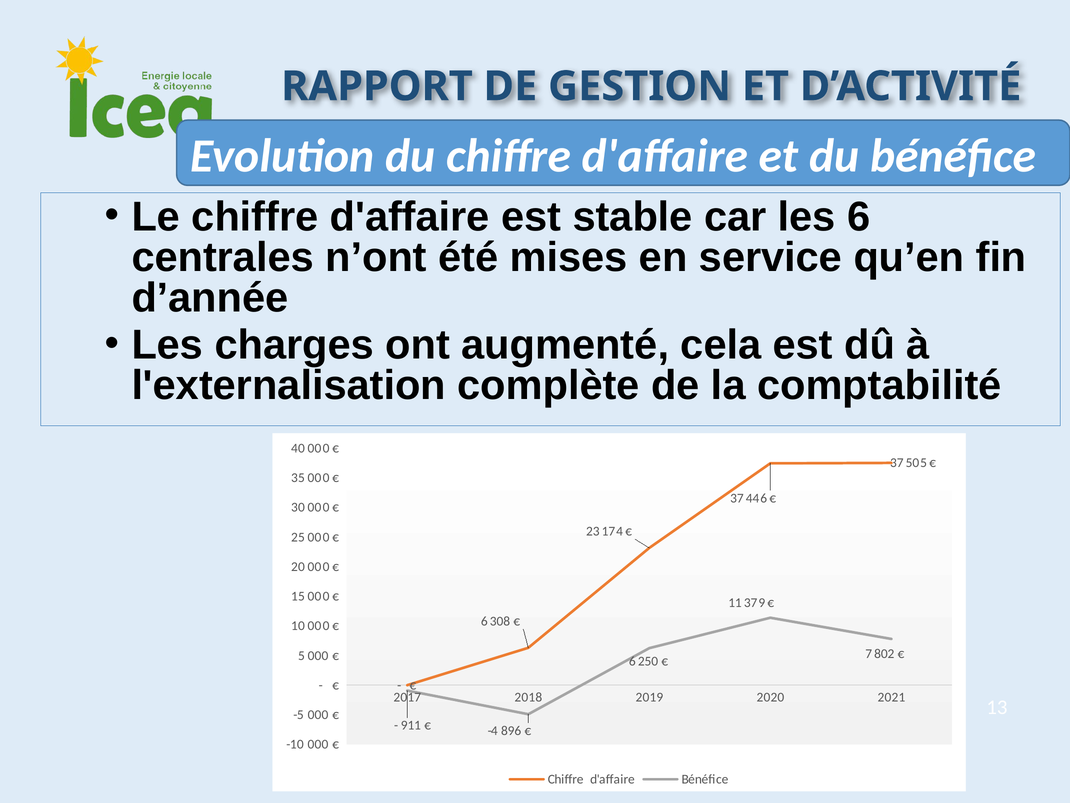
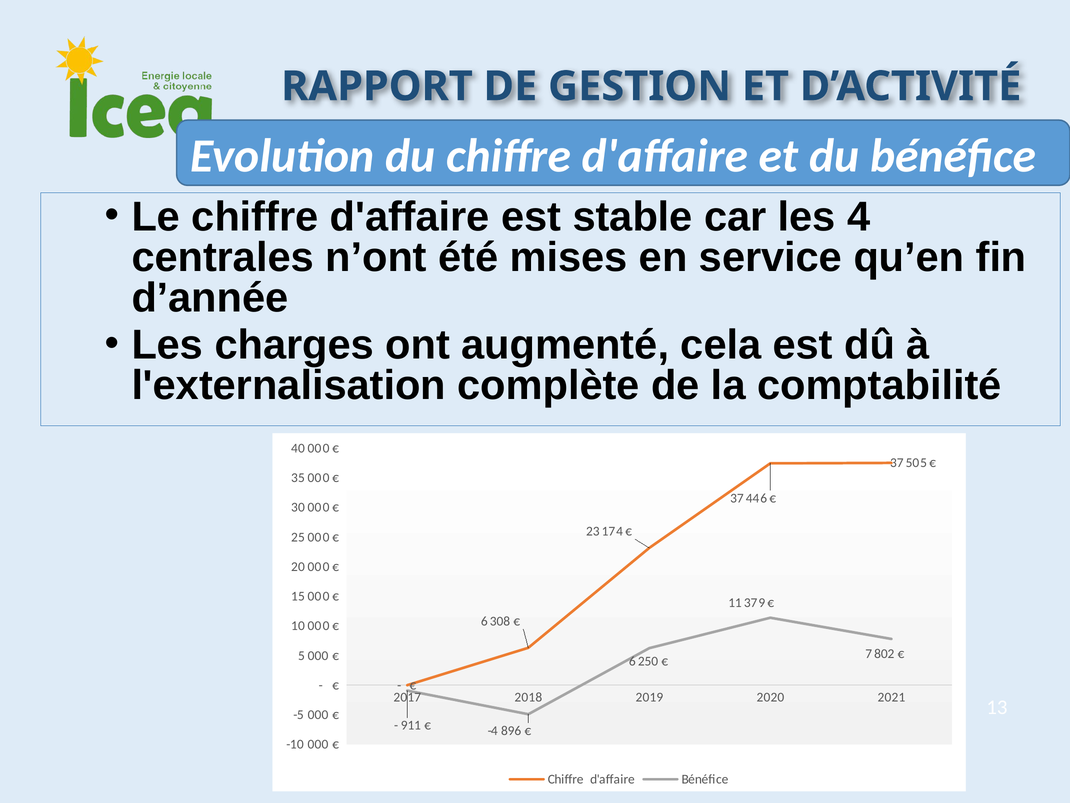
les 6: 6 -> 4 (859, 217)
